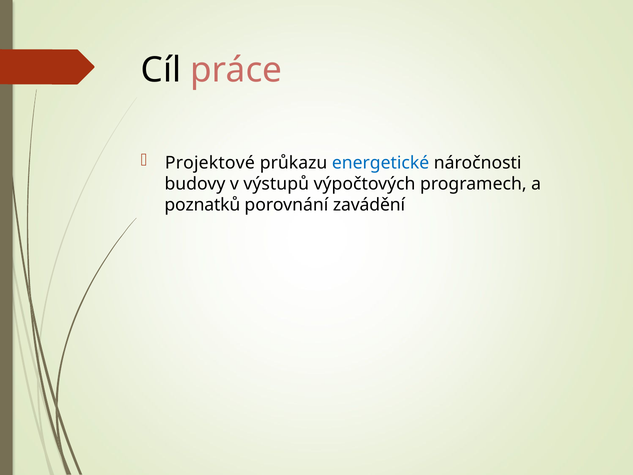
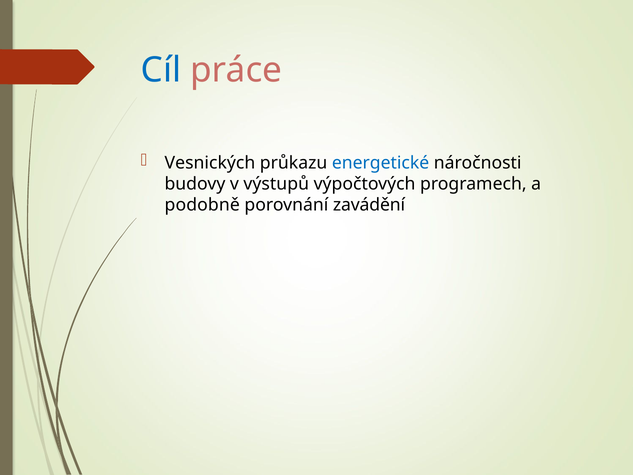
Cíl colour: black -> blue (161, 70)
Projektové: Projektové -> Vesnických (210, 163)
poznatků: poznatků -> podobně (202, 205)
